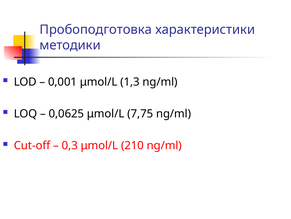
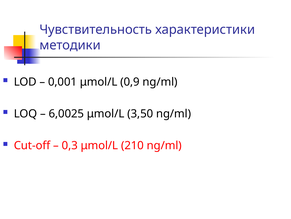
Пробоподготовка: Пробоподготовка -> Чувствительность (96, 29)
1,3: 1,3 -> 0,9 (130, 82)
0,0625: 0,0625 -> 6,0025 (66, 113)
7,75: 7,75 -> 3,50 (140, 113)
